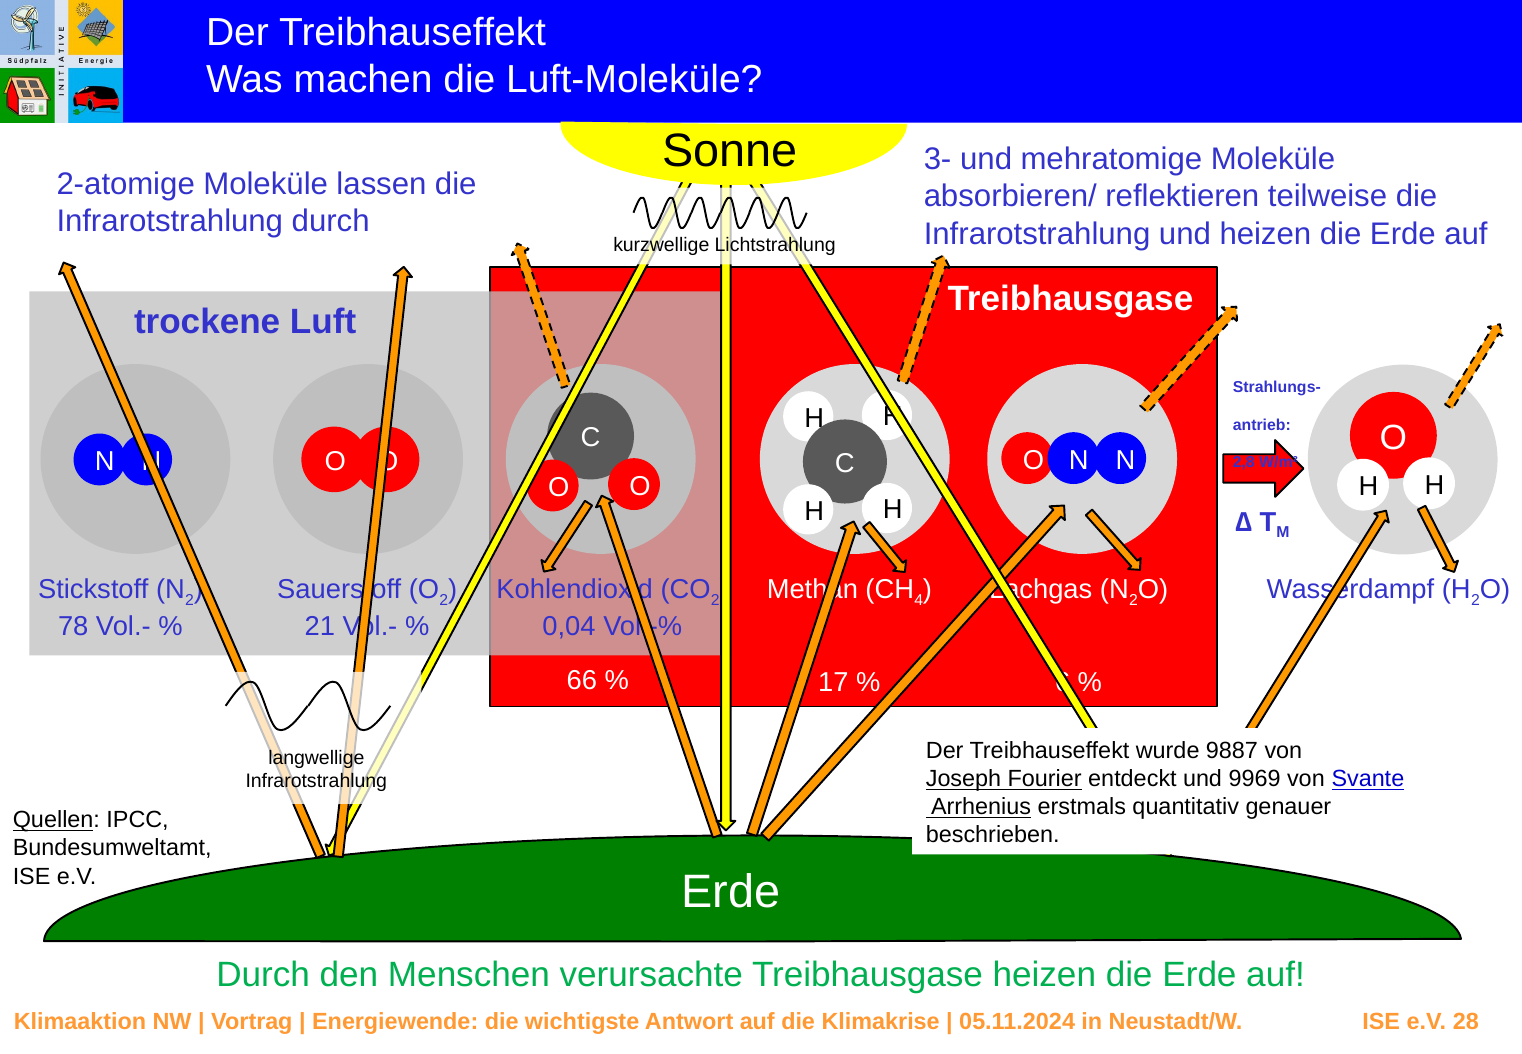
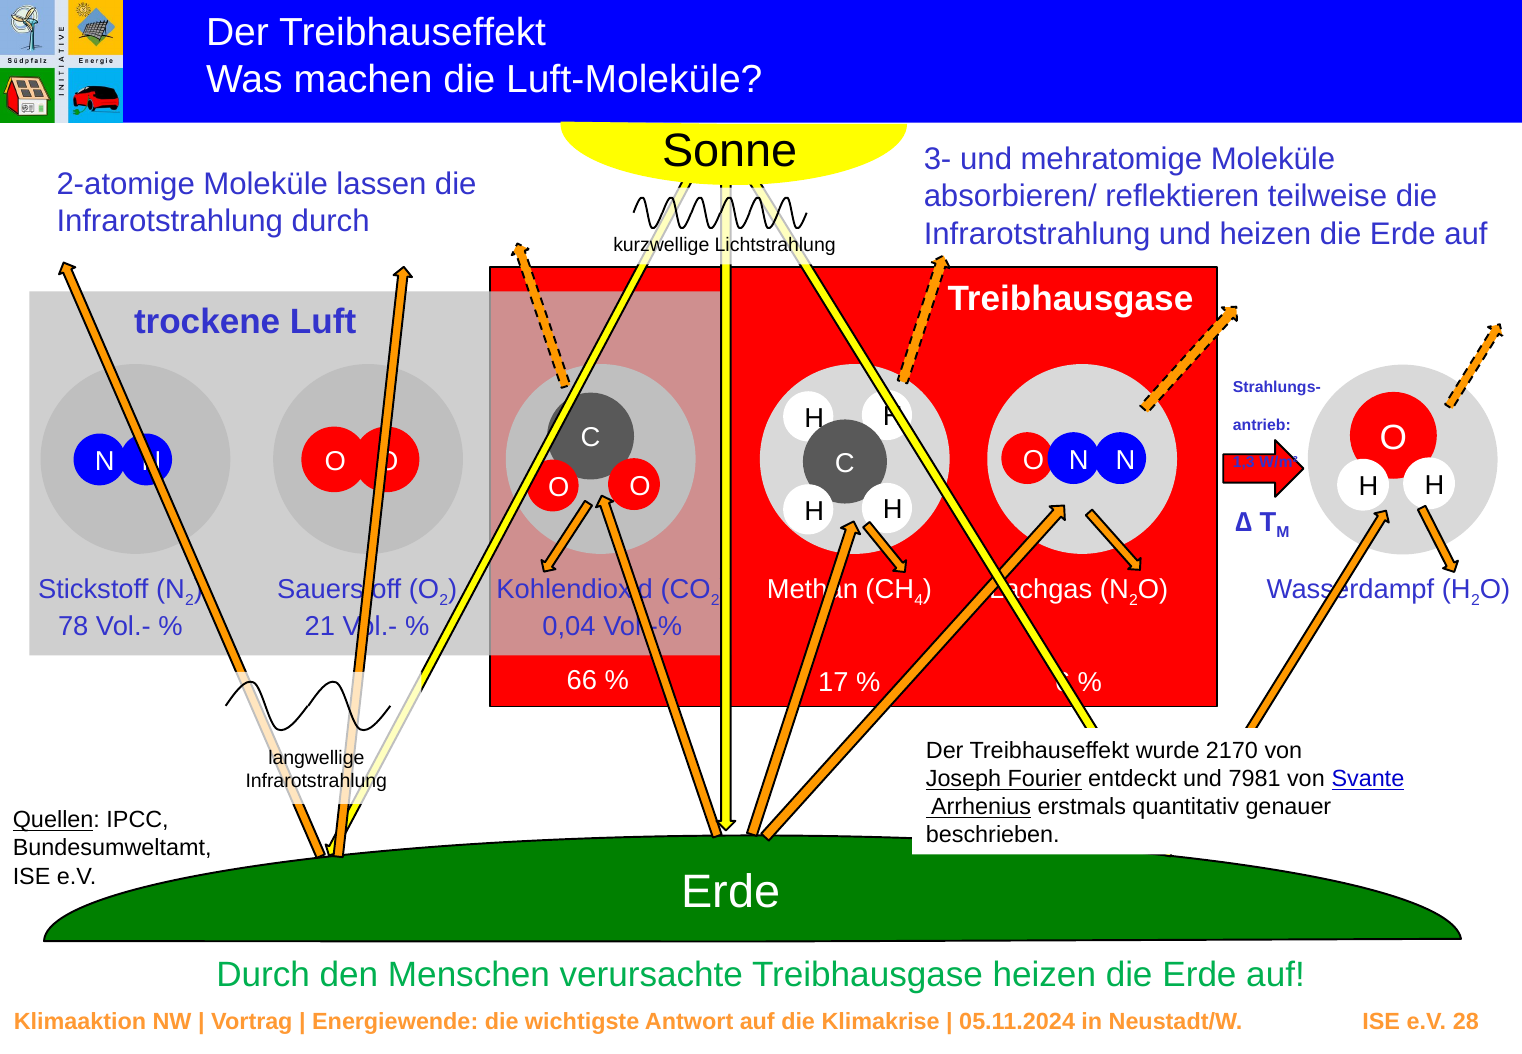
2,8: 2,8 -> 1,3 (1244, 462)
9887: 9887 -> 2170 (1232, 750)
9969: 9969 -> 7981 (1255, 779)
